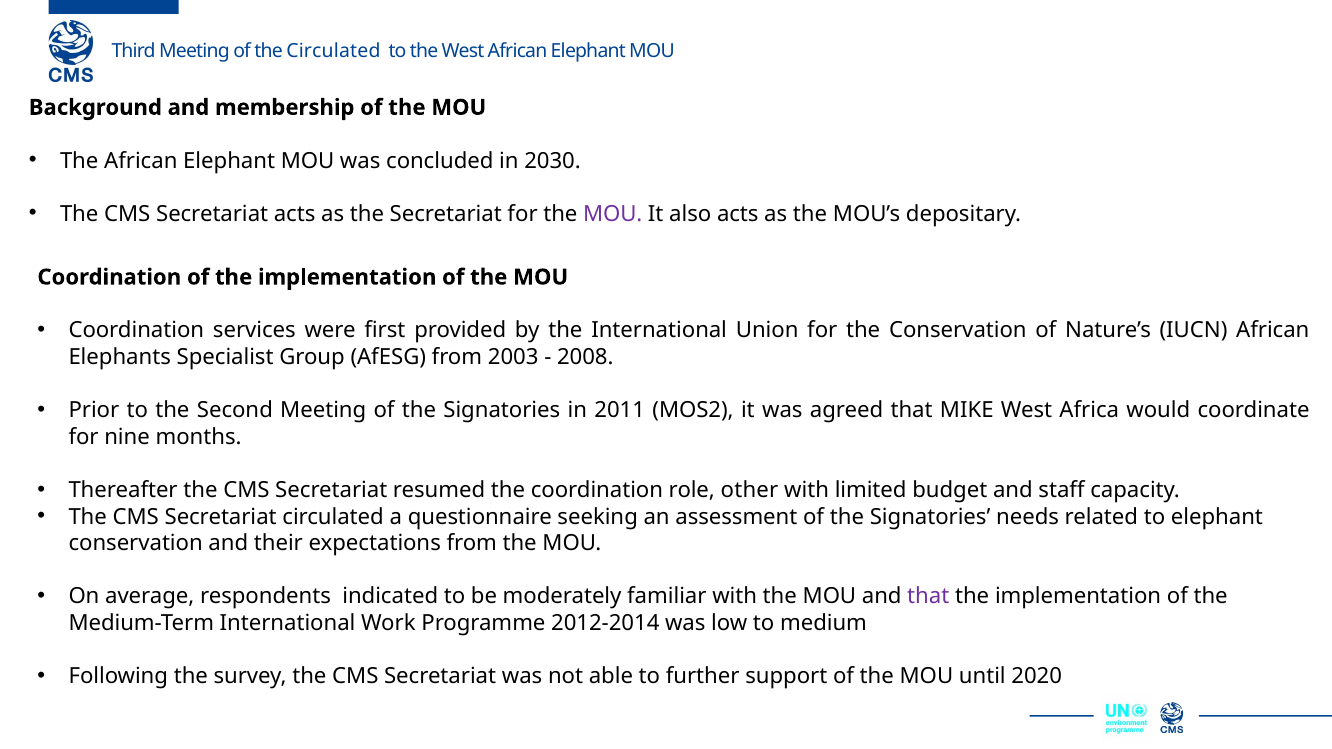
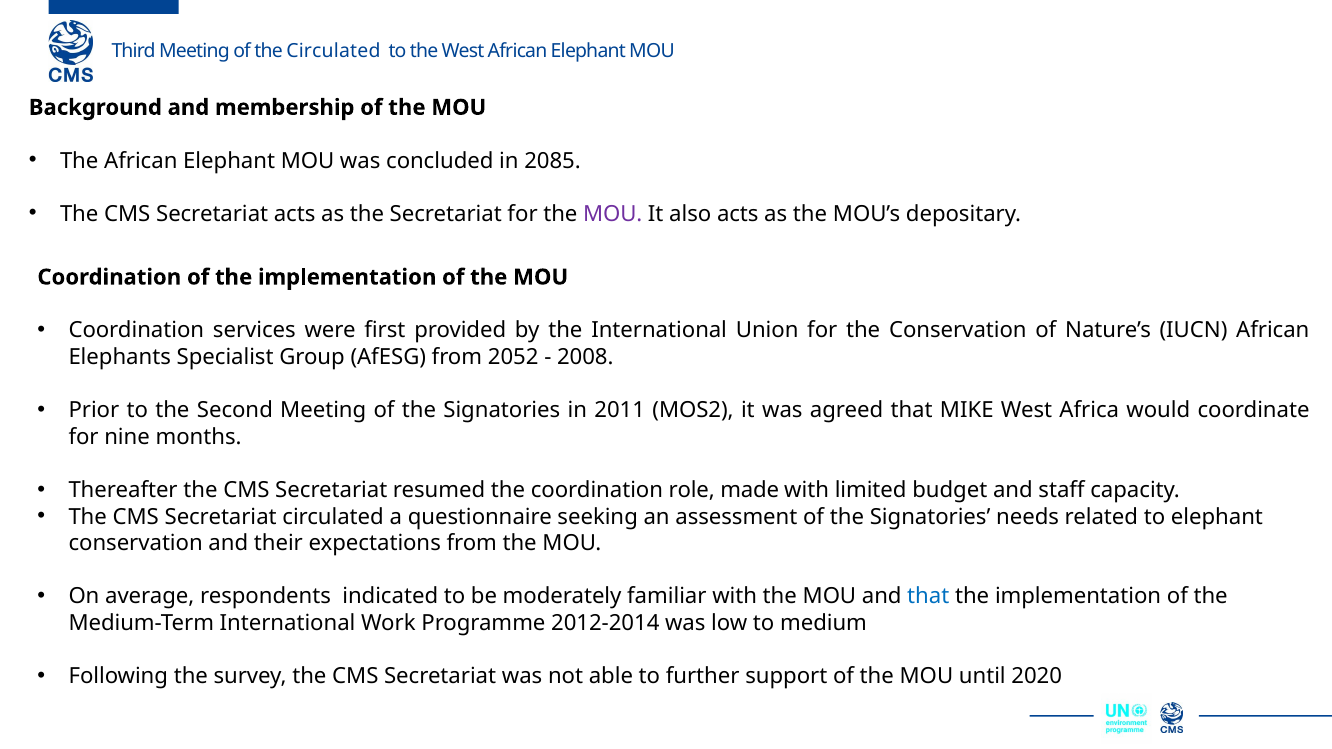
2030: 2030 -> 2085 (553, 161)
2003: 2003 -> 2052 (513, 357)
other: other -> made (750, 490)
that colour: purple -> blue (928, 597)
